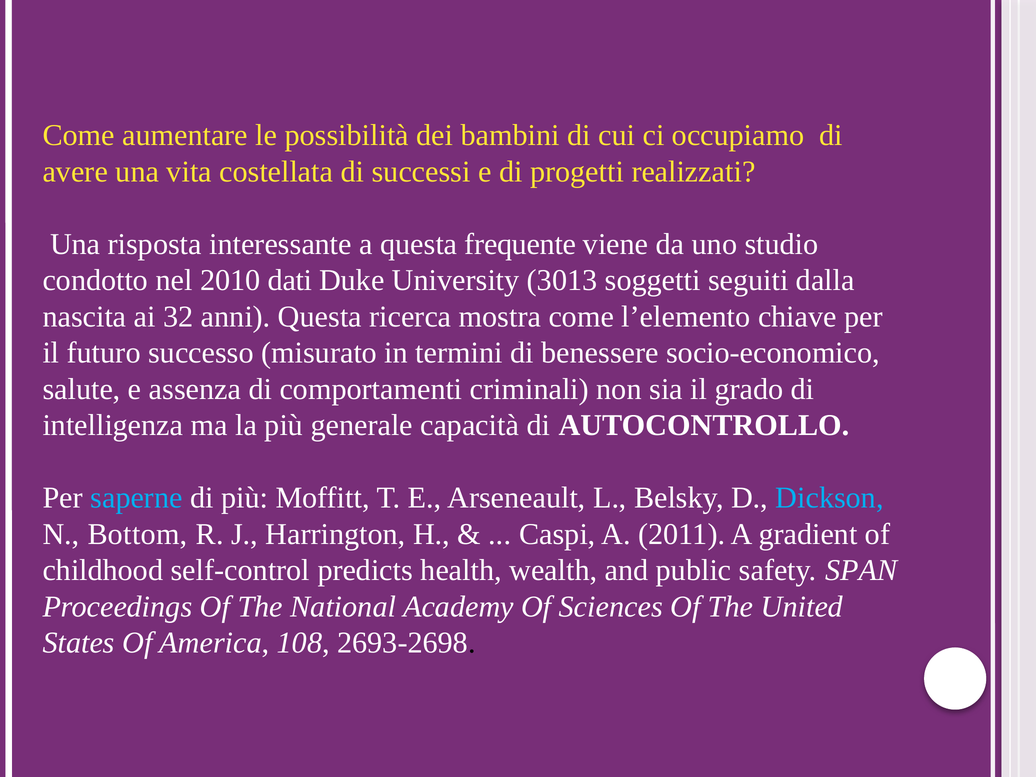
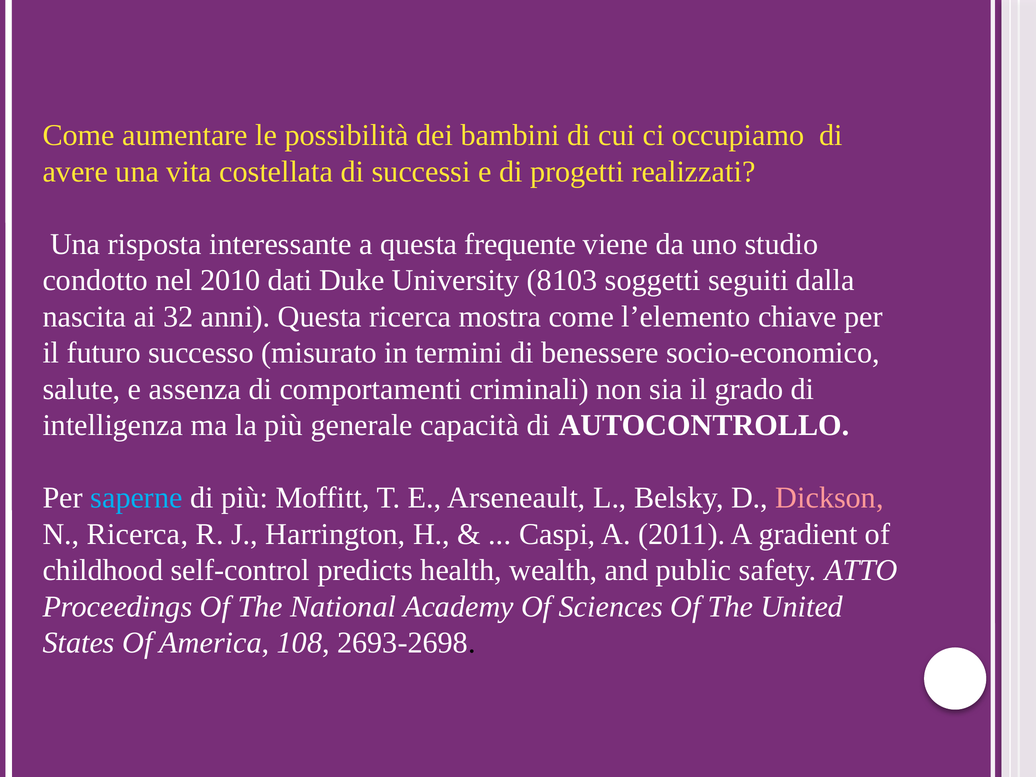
3013: 3013 -> 8103 (562, 280)
Dickson colour: light blue -> pink (830, 498)
N Bottom: Bottom -> Ricerca (138, 534)
SPAN: SPAN -> ATTO (861, 570)
